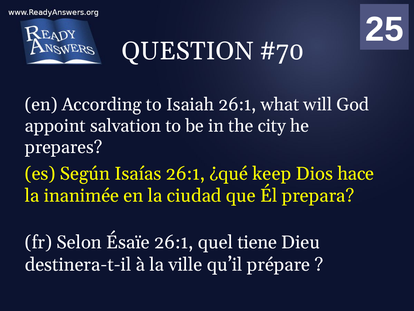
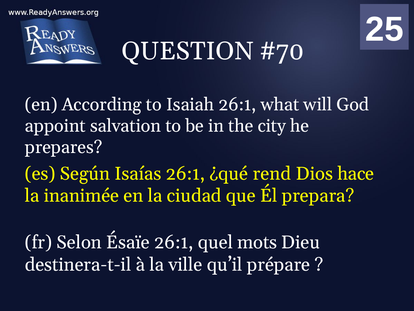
keep: keep -> rend (272, 173)
tiene: tiene -> mots (257, 242)
